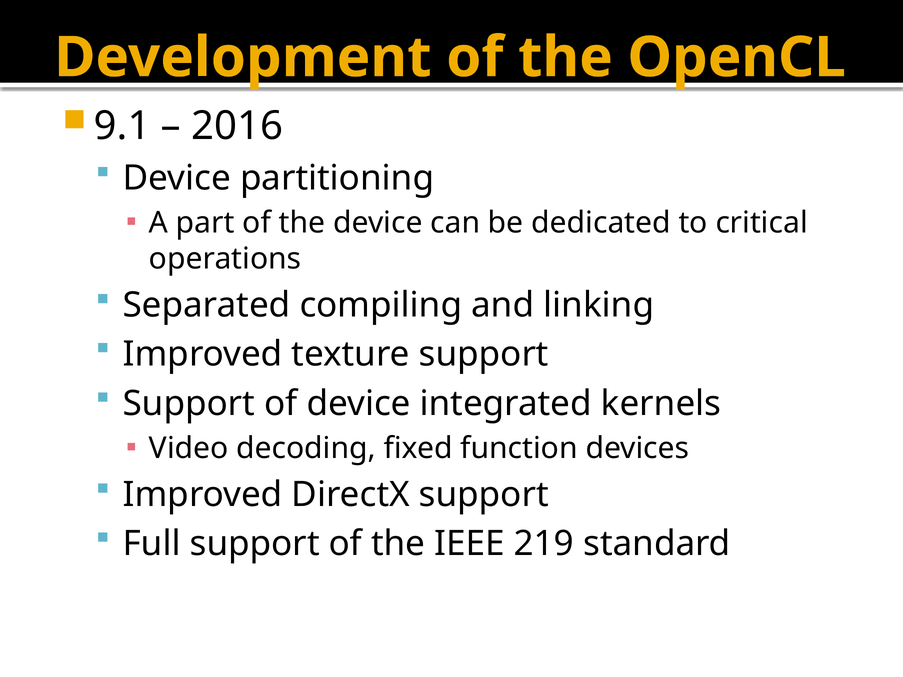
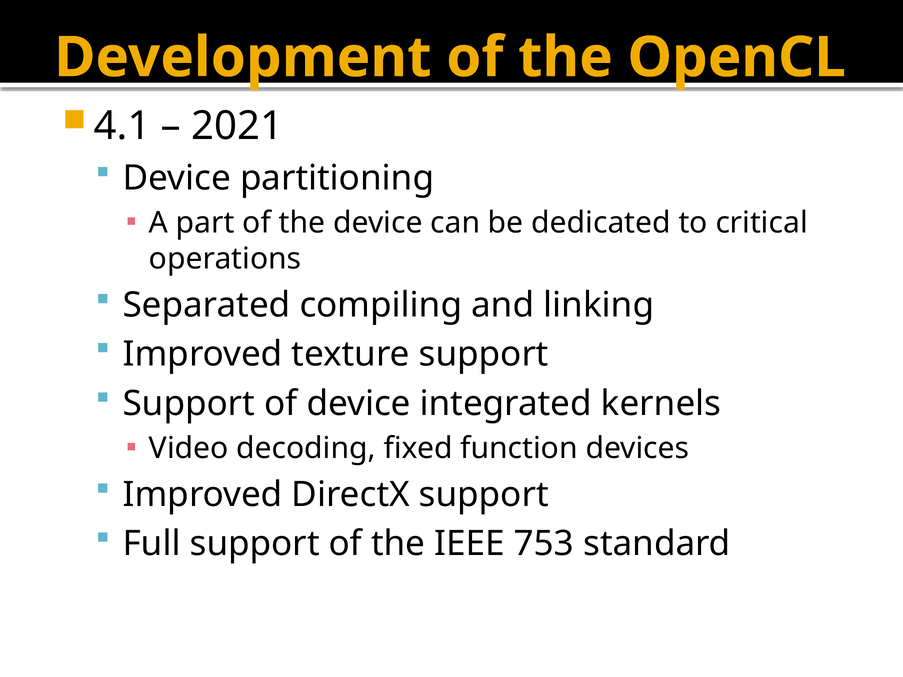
9.1: 9.1 -> 4.1 (122, 126)
2016: 2016 -> 2021 (237, 126)
219: 219 -> 753 (544, 544)
